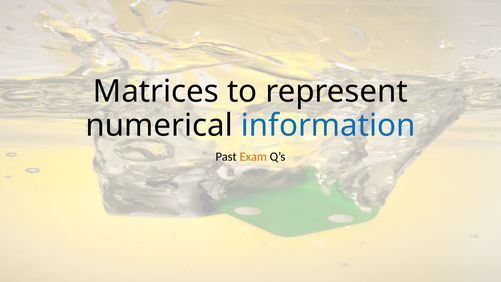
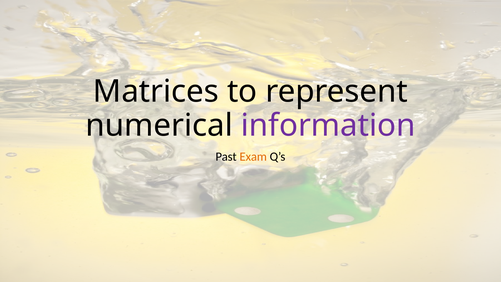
information colour: blue -> purple (328, 125)
